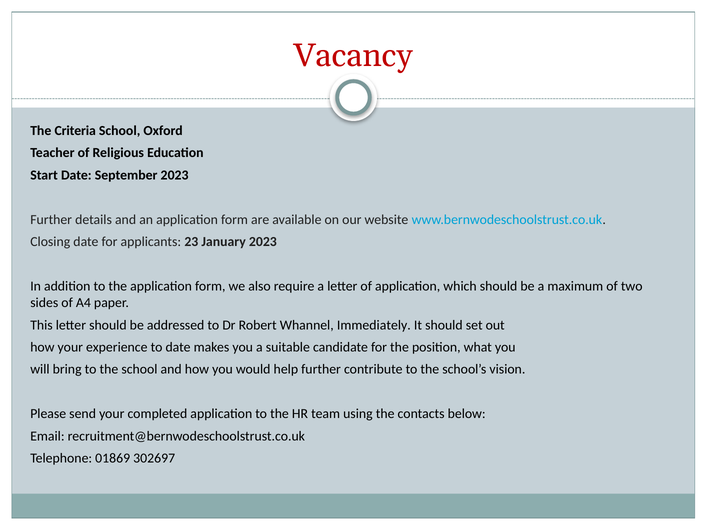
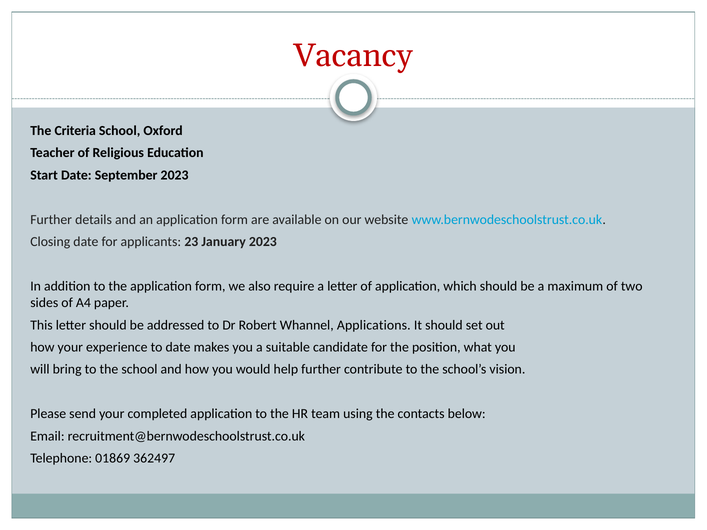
Immediately: Immediately -> Applications (374, 325)
302697: 302697 -> 362497 (154, 458)
